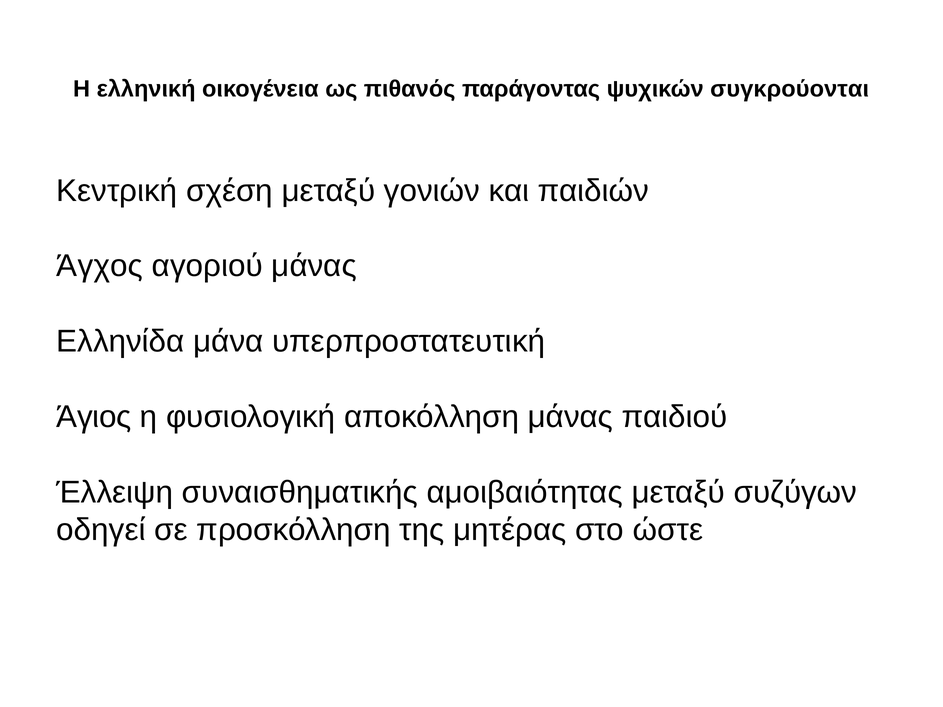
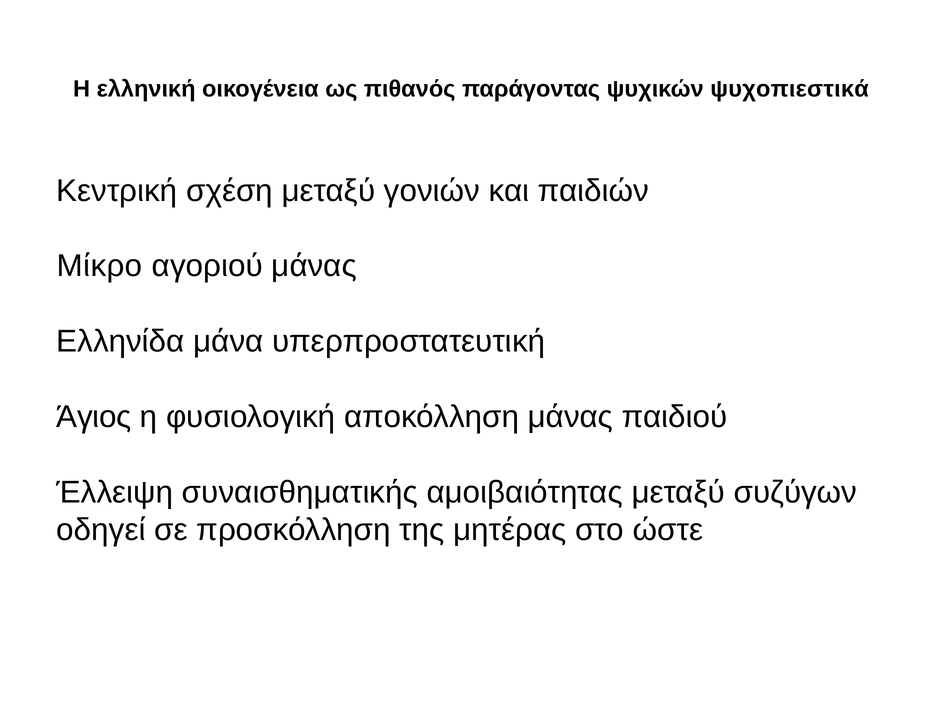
συγκρούονται: συγκρούονται -> ψυχοπιεστικά (790, 89)
Άγχος: Άγχος -> Μίκρο (100, 266)
